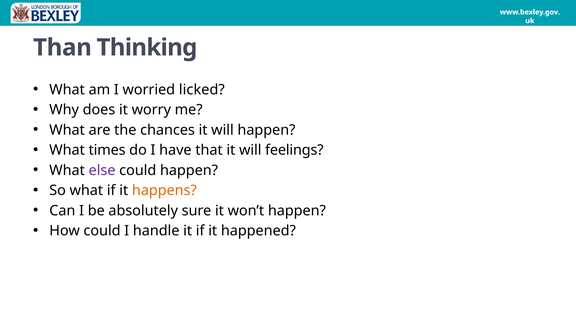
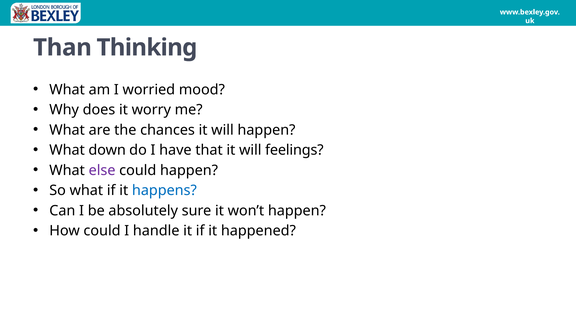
licked: licked -> mood (202, 90)
times: times -> down (107, 150)
happens colour: orange -> blue (164, 190)
